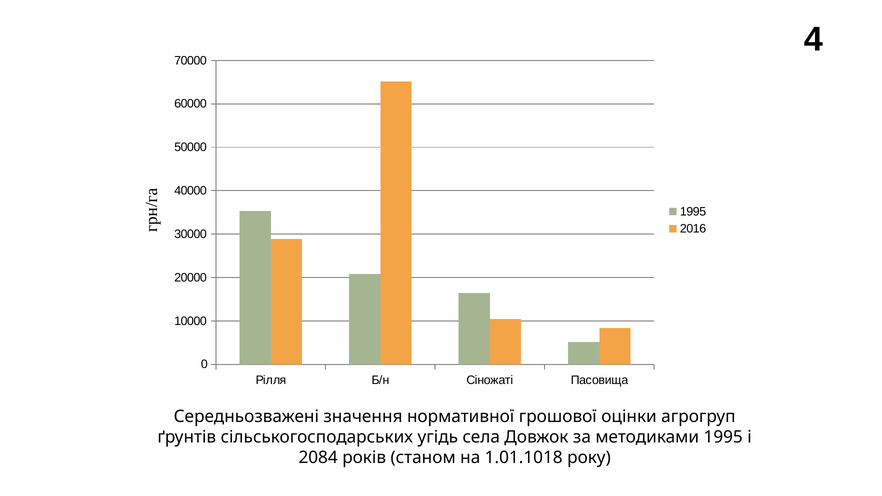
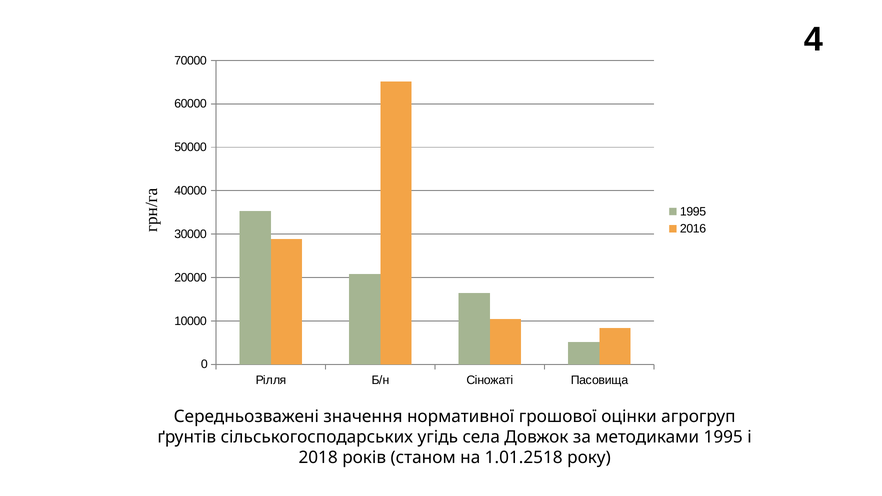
2084: 2084 -> 2018 (318, 458)
1.01.1018: 1.01.1018 -> 1.01.2518 (524, 458)
